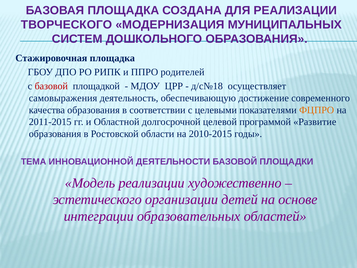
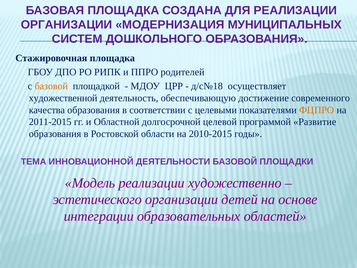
ТВОРЧЕСКОГО: ТВОРЧЕСКОГО -> ОРГАНИЗАЦИИ (67, 25)
базовой colour: red -> orange (51, 86)
самовыражения: самовыражения -> художественной (63, 98)
